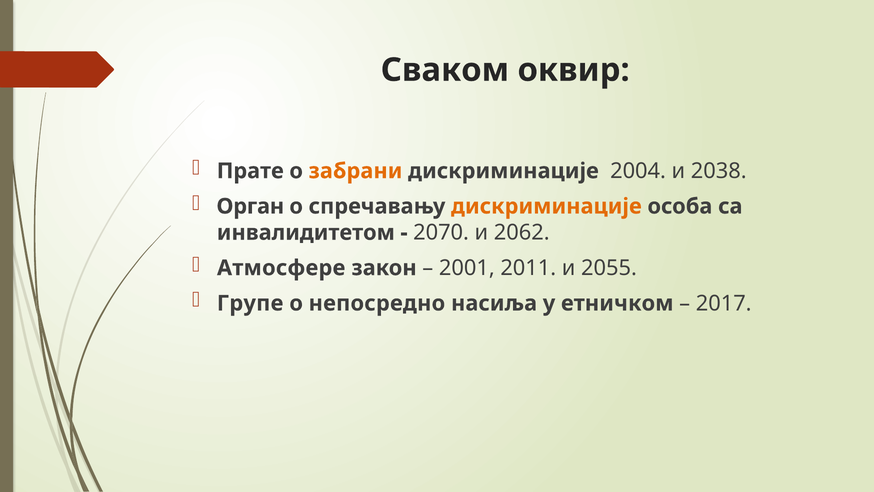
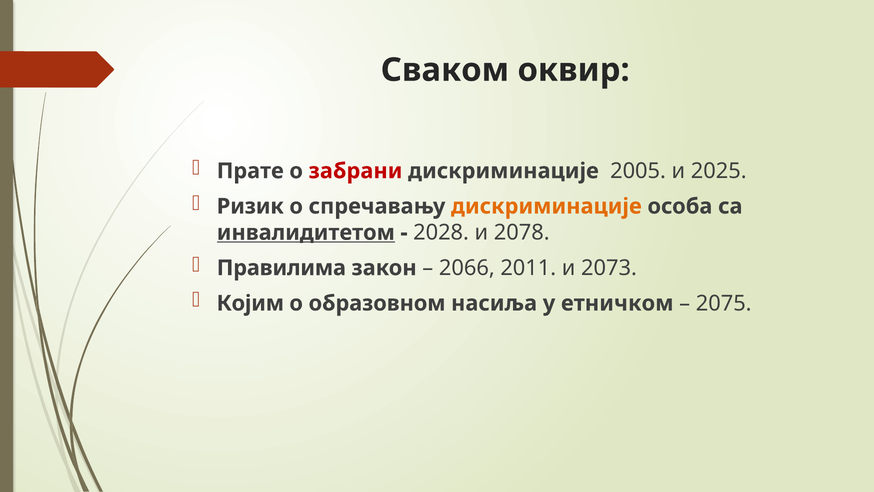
забрани colour: orange -> red (356, 171)
2004: 2004 -> 2005 (638, 171)
2038: 2038 -> 2025 (719, 171)
Орган: Орган -> Ризик (250, 206)
инвалидитетом underline: none -> present (306, 232)
2070: 2070 -> 2028 (441, 232)
2062: 2062 -> 2078 (522, 232)
Атмосфере: Атмосфере -> Правилима (281, 268)
2001: 2001 -> 2066 (467, 268)
2055: 2055 -> 2073 (609, 268)
Групе: Групе -> Којим (250, 303)
непосредно: непосредно -> образовном (377, 303)
2017: 2017 -> 2075 (724, 303)
